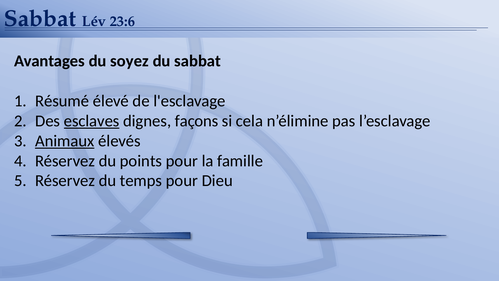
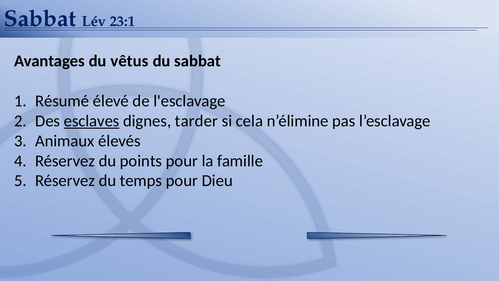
23:6: 23:6 -> 23:1 (122, 21)
soyez: soyez -> vêtus (130, 61)
façons: façons -> tarder (196, 121)
Animaux underline: present -> none (65, 141)
